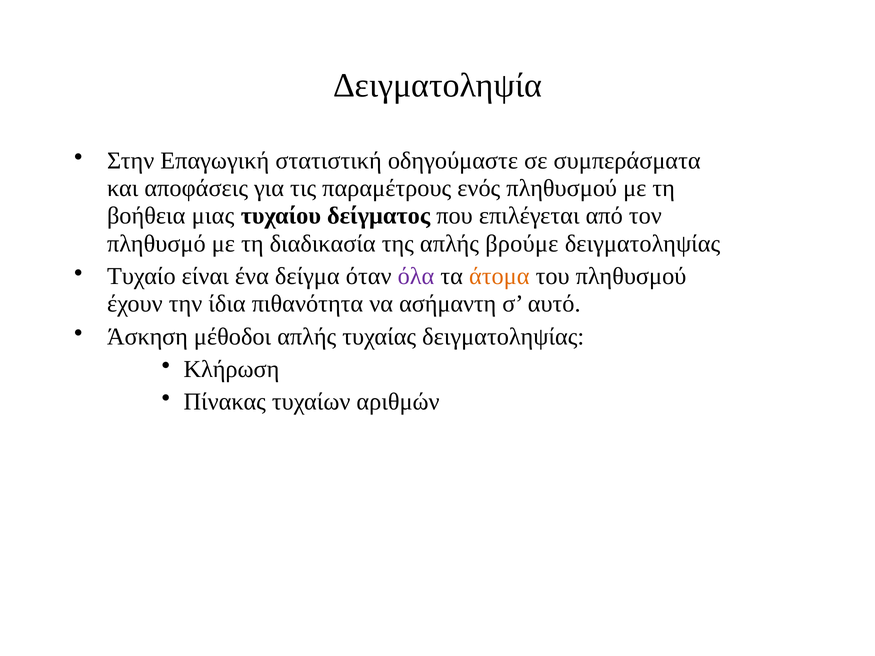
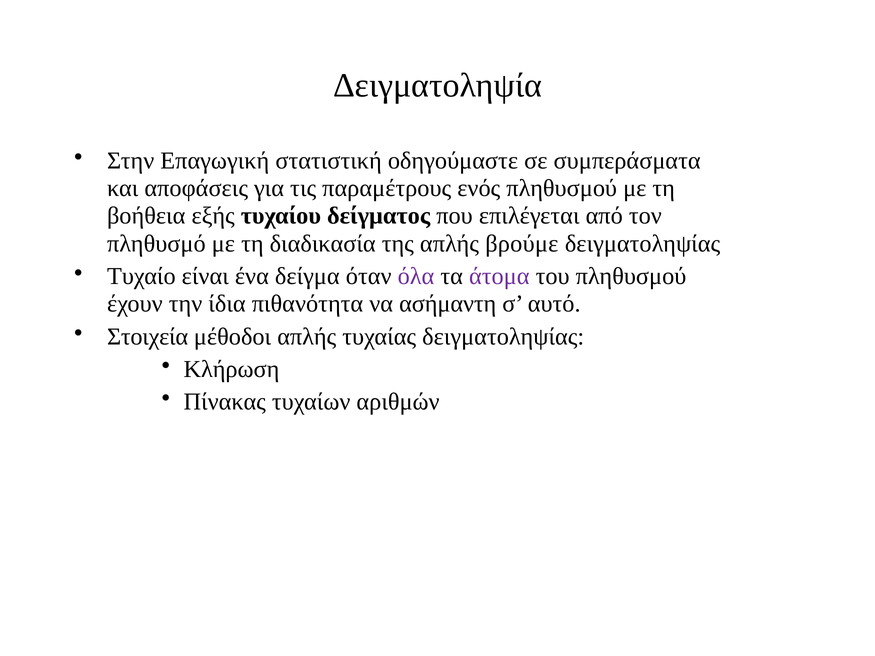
μιας: μιας -> εξής (213, 216)
άτομα colour: orange -> purple (499, 276)
Άσκηση: Άσκηση -> Στοιχεία (148, 337)
